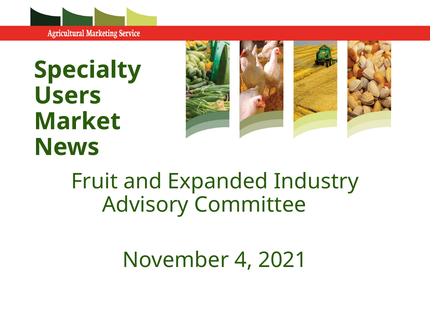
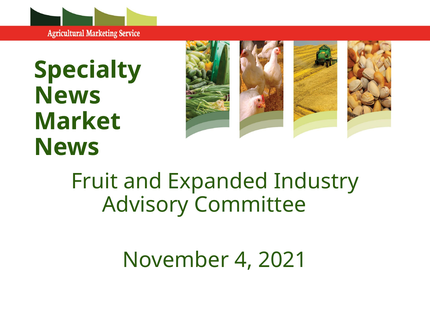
Users: Users -> News (67, 96)
